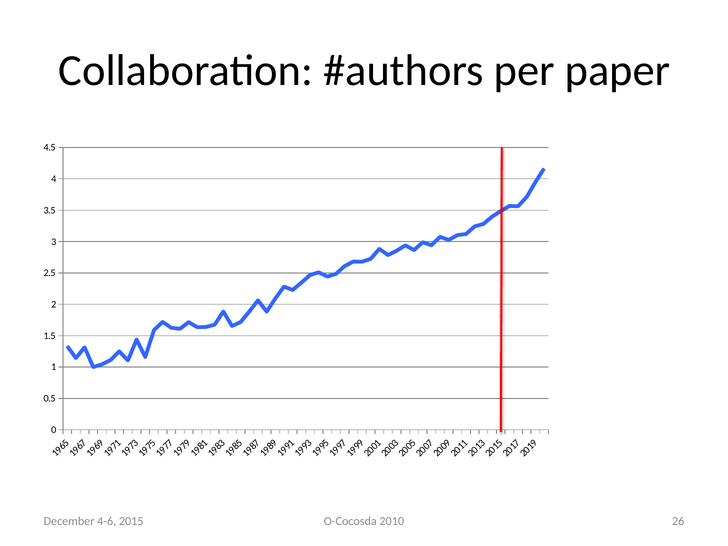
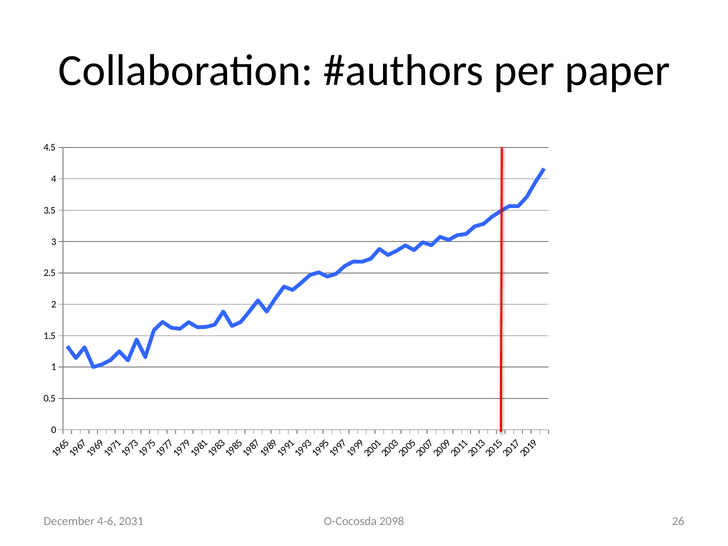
2010: 2010 -> 2098 (392, 521)
2015: 2015 -> 2031 (131, 521)
